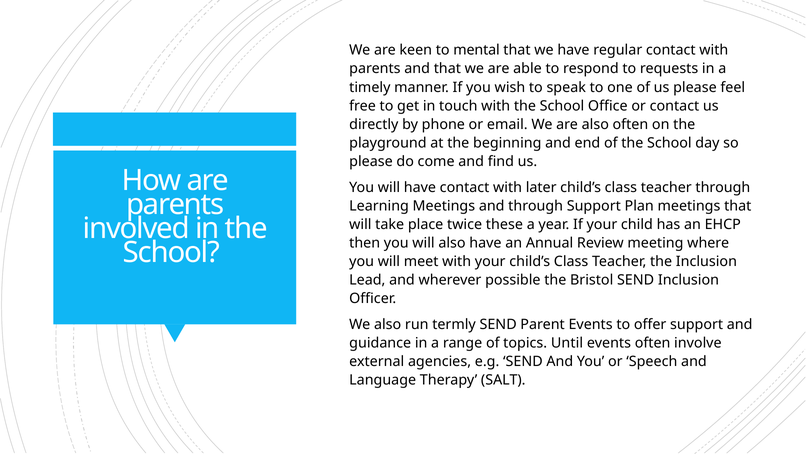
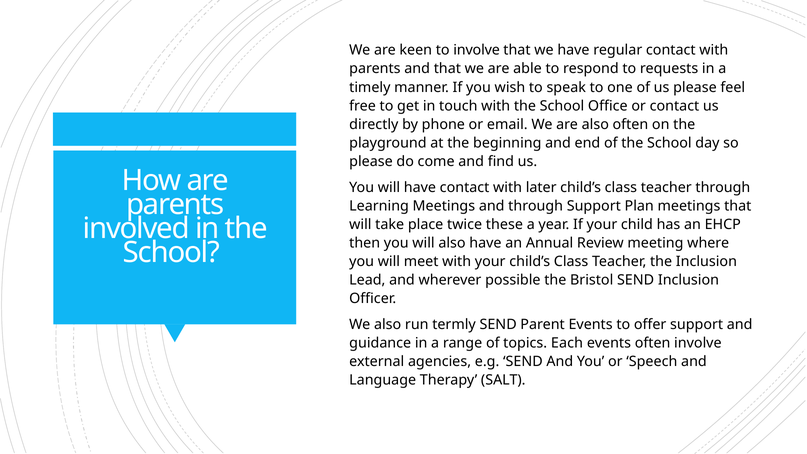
to mental: mental -> involve (477, 50)
Until: Until -> Each (567, 343)
